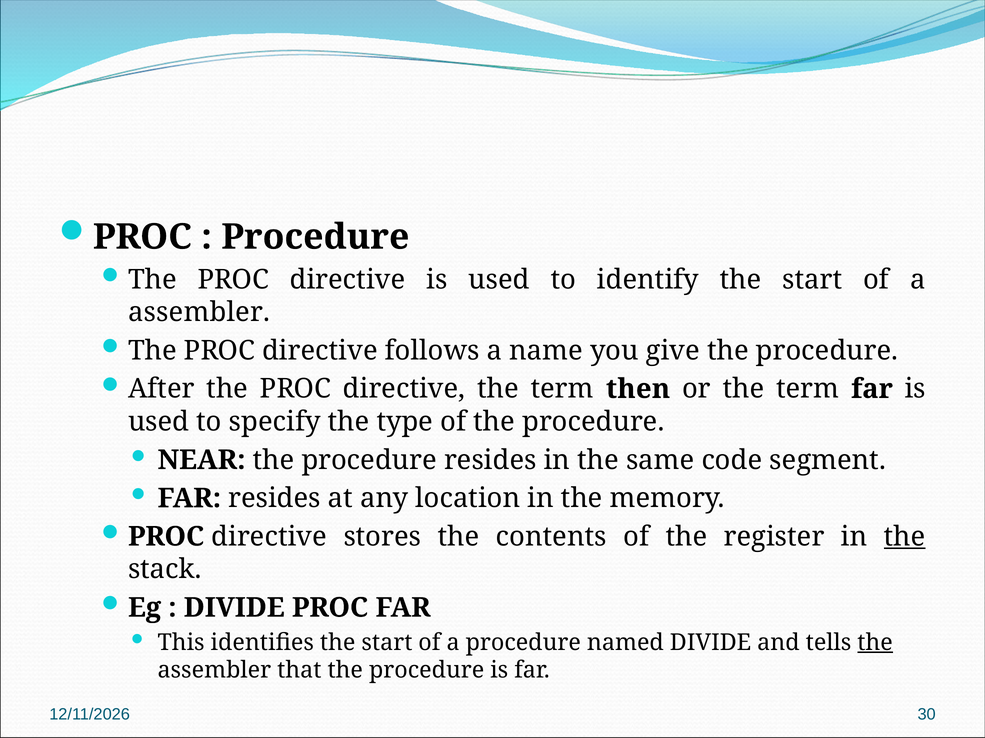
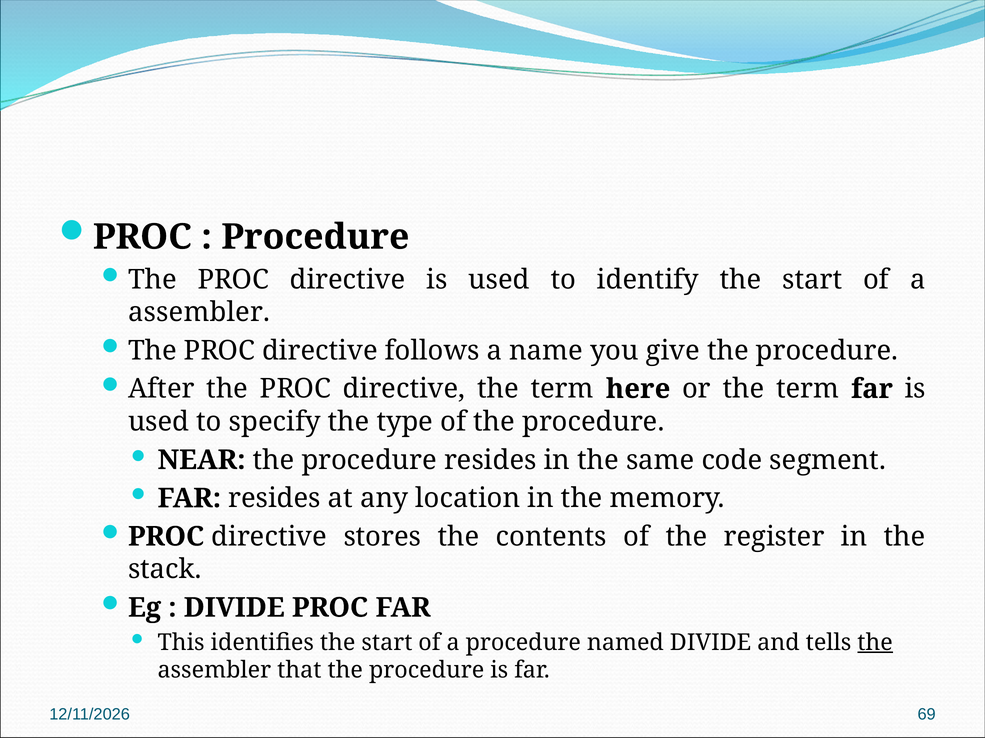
then: then -> here (638, 389)
the underline: present -> none (905, 537)
30: 30 -> 69 (927, 715)
